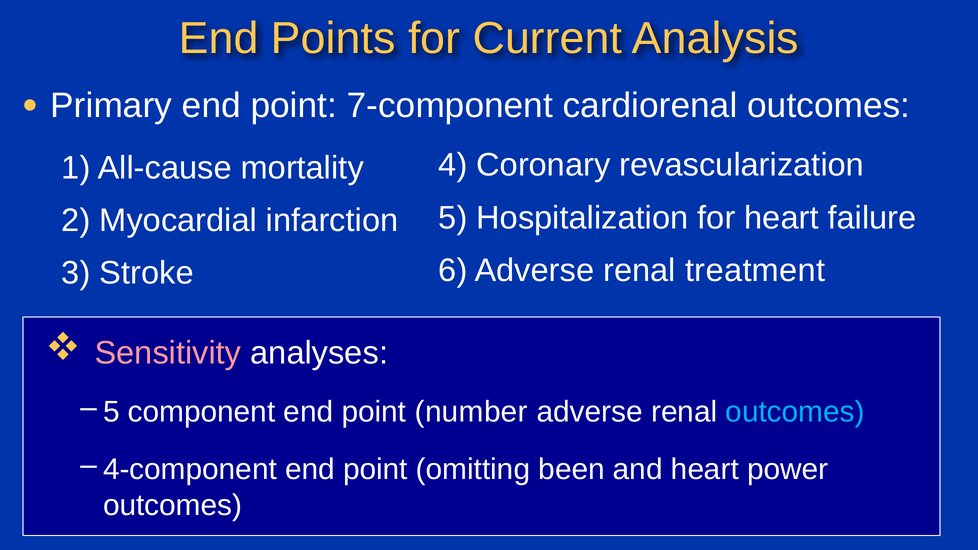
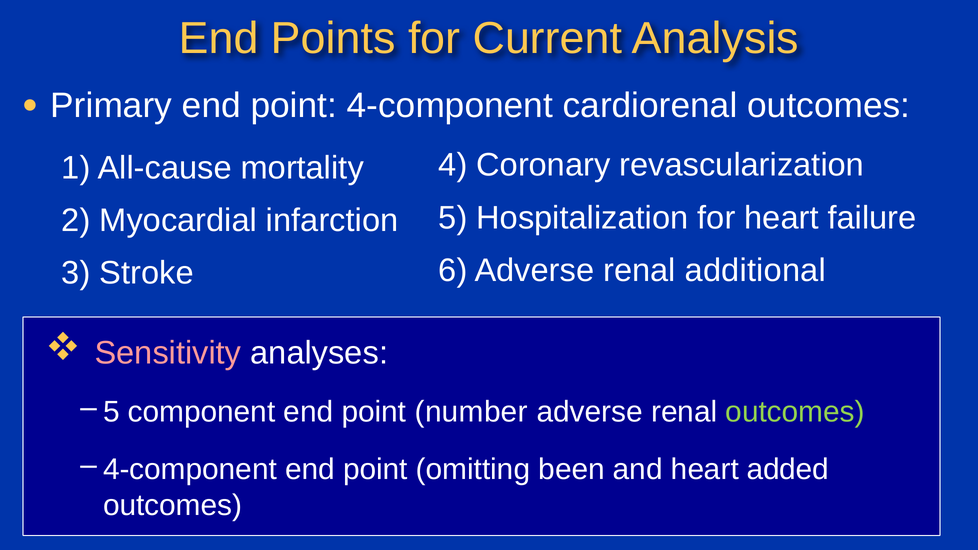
7-component: 7-component -> 4-component (450, 106)
treatment: treatment -> additional (755, 271)
outcomes colour: light blue -> light green (795, 412)
power: power -> added (788, 470)
